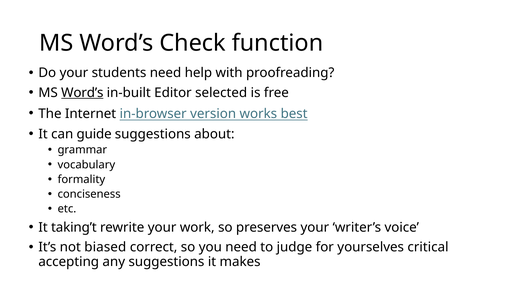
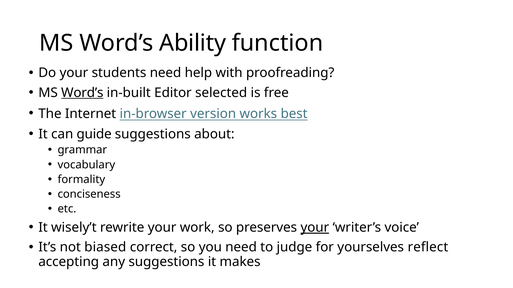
Check: Check -> Ability (193, 43)
taking’t: taking’t -> wisely’t (74, 228)
your underline: none -> present (315, 228)
critical: critical -> reflect (428, 248)
